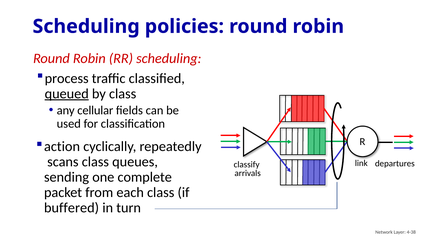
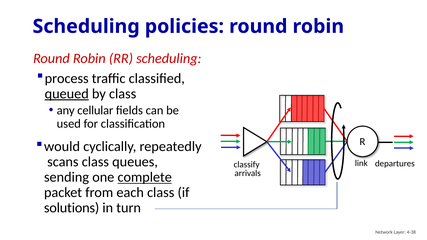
action: action -> would (62, 147)
complete underline: none -> present (145, 177)
buffered: buffered -> solutions (72, 208)
